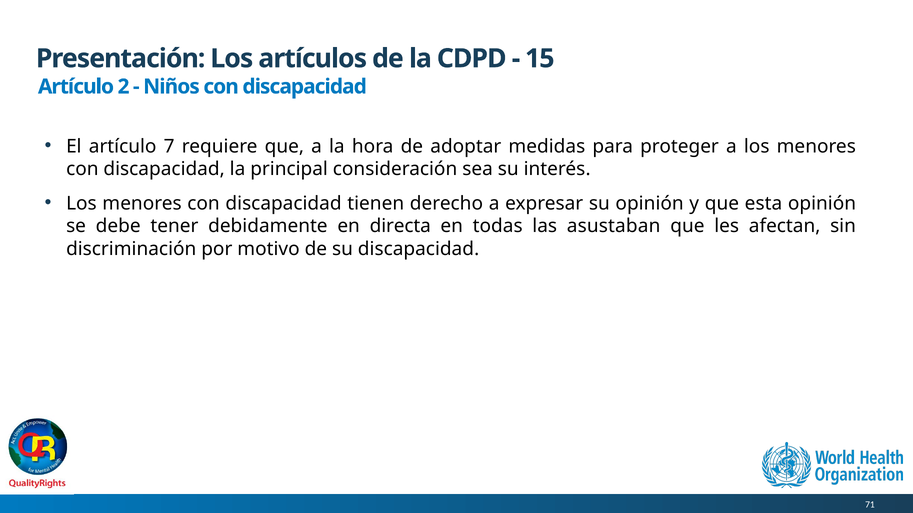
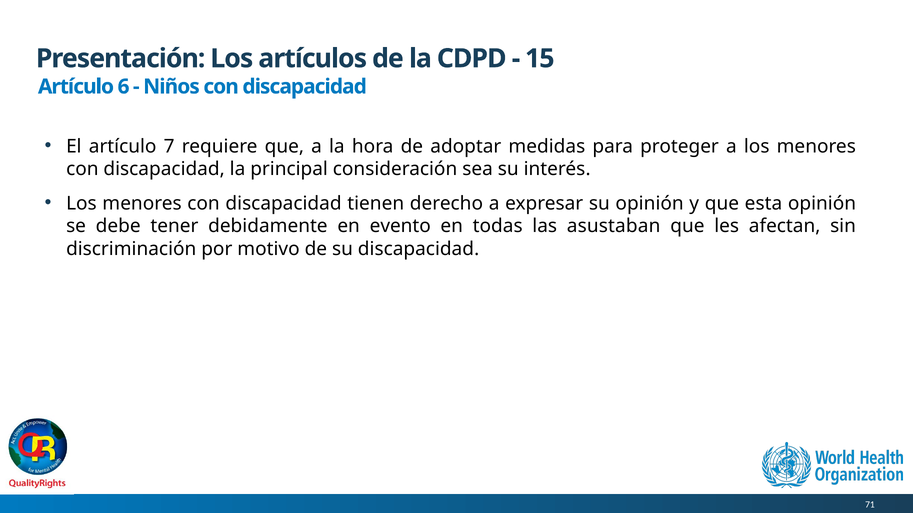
2: 2 -> 6 (124, 87)
directa: directa -> evento (400, 226)
